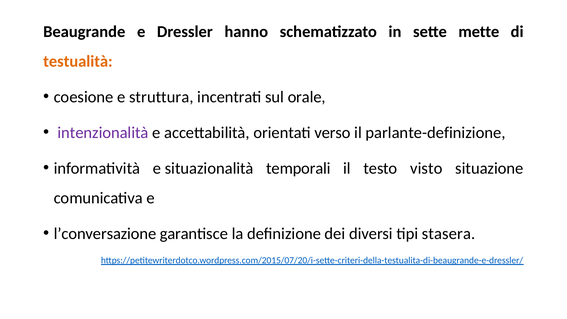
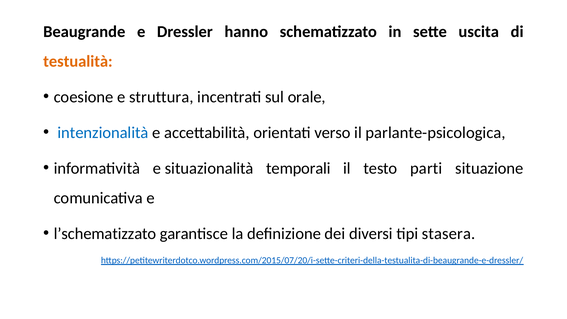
mette: mette -> uscita (479, 32)
intenzionalità colour: purple -> blue (103, 133)
parlante-definizione: parlante-definizione -> parlante-psicologica (436, 133)
visto: visto -> parti (426, 168)
l’conversazione: l’conversazione -> l’schematizzato (105, 234)
